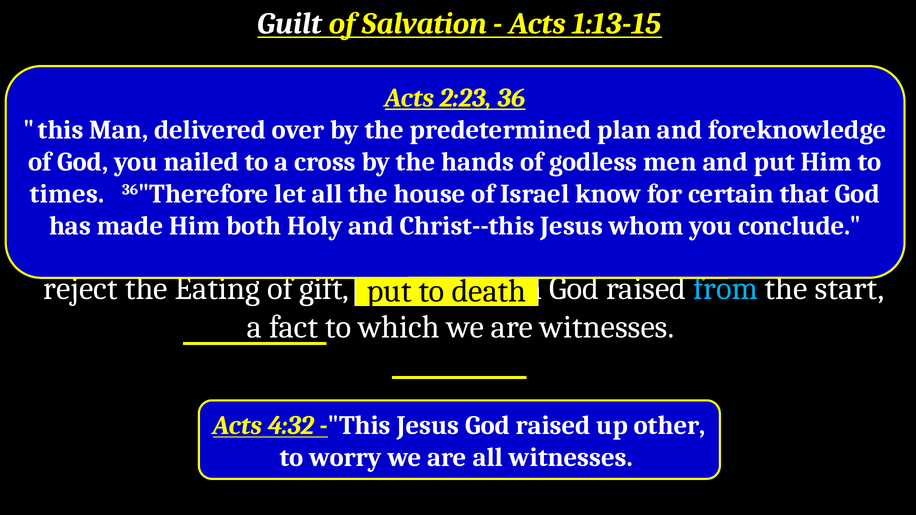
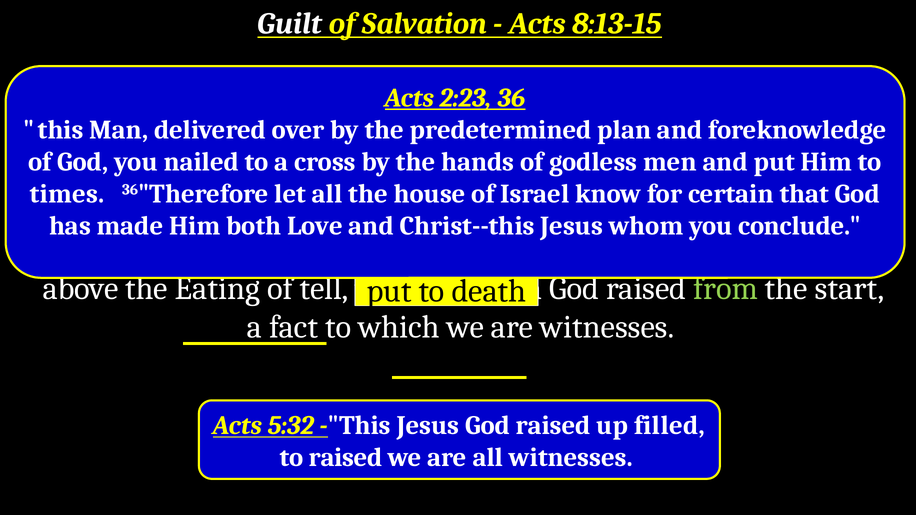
1:13-15: 1:13-15 -> 8:13-15 (617, 24)
Holy: Holy -> Love (315, 226)
reject: reject -> above (81, 288)
gift: gift -> tell (324, 288)
from colour: light blue -> light green (726, 288)
4:32: 4:32 -> 5:32 (291, 426)
other: other -> filled (669, 426)
to worry: worry -> raised (346, 458)
